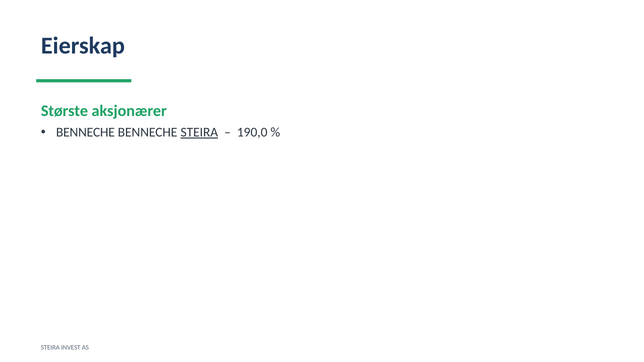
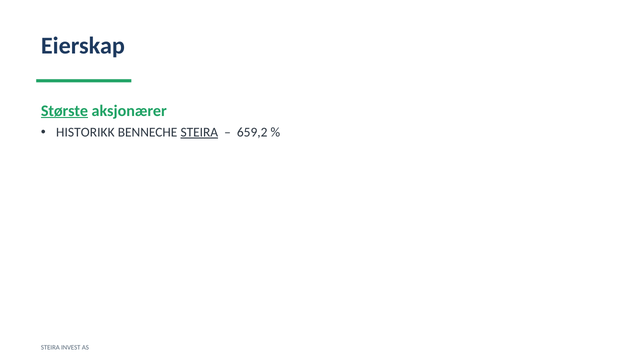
Største underline: none -> present (65, 111)
BENNECHE: BENNECHE -> HISTORIKK (85, 132)
190,0: 190,0 -> 659,2 (252, 132)
